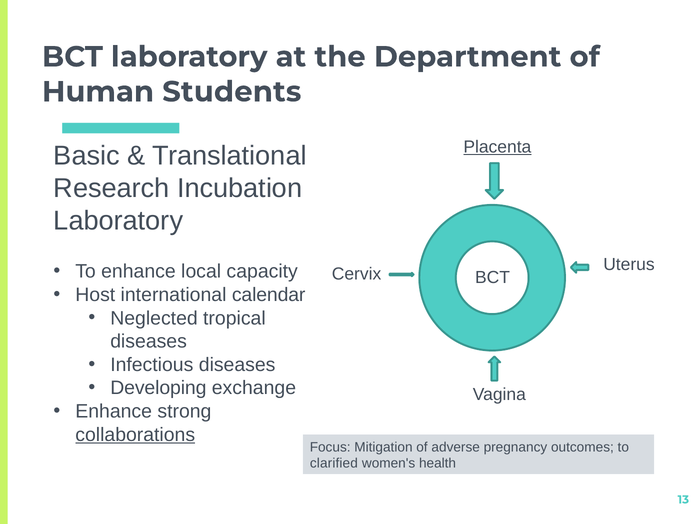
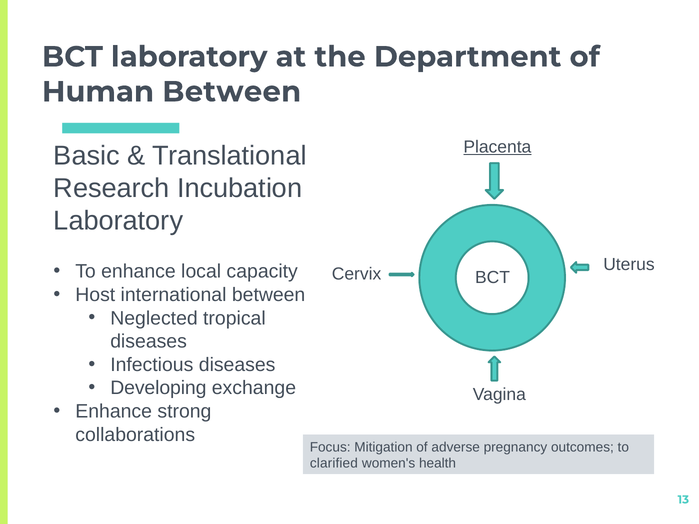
Human Students: Students -> Between (232, 92)
international calendar: calendar -> between (269, 295)
collaborations underline: present -> none (135, 435)
